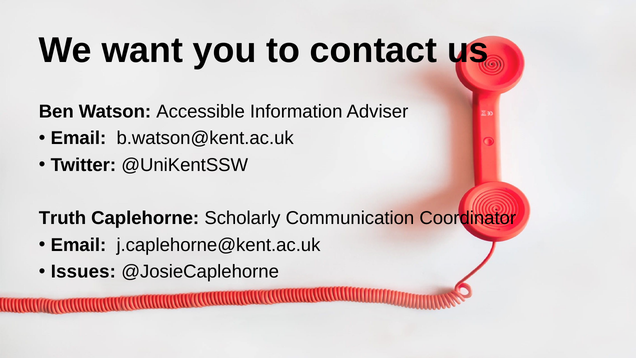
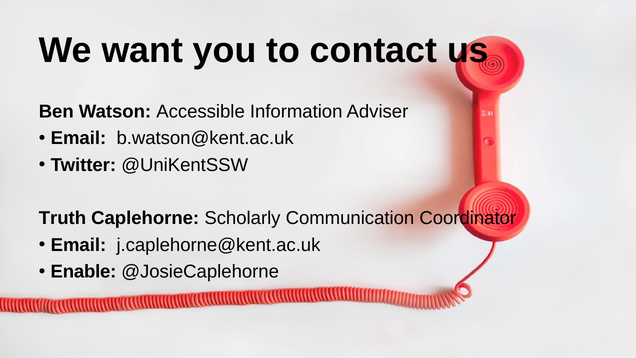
Issues: Issues -> Enable (83, 271)
